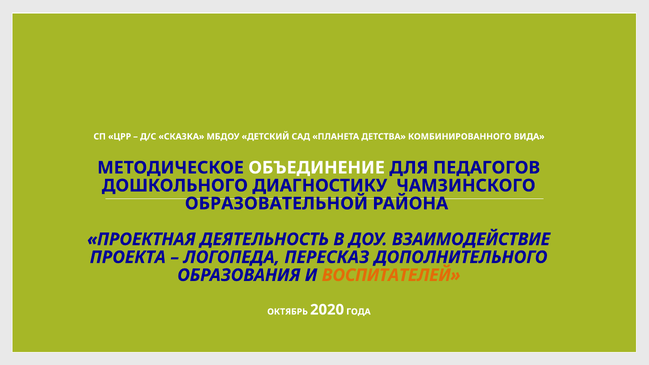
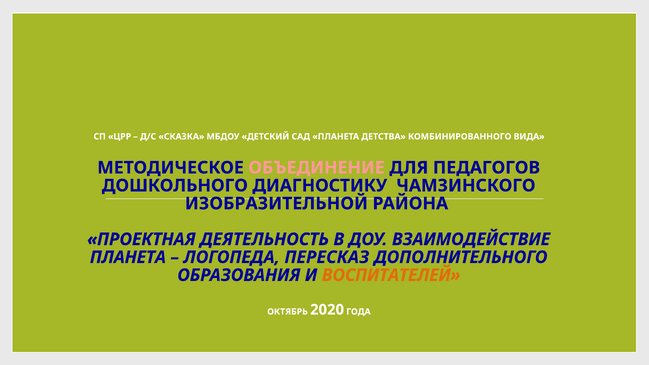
ОБЪЕДИНЕНИЕ colour: white -> pink (317, 168)
ОБРАЗОВАТЕЛЬНОЙ: ОБРАЗОВАТЕЛЬНОЙ -> ИЗОБРАЗИТЕЛЬНОЙ (276, 204)
ПРОЕКТА: ПРОЕКТА -> ПЛАНЕТА (128, 257)
